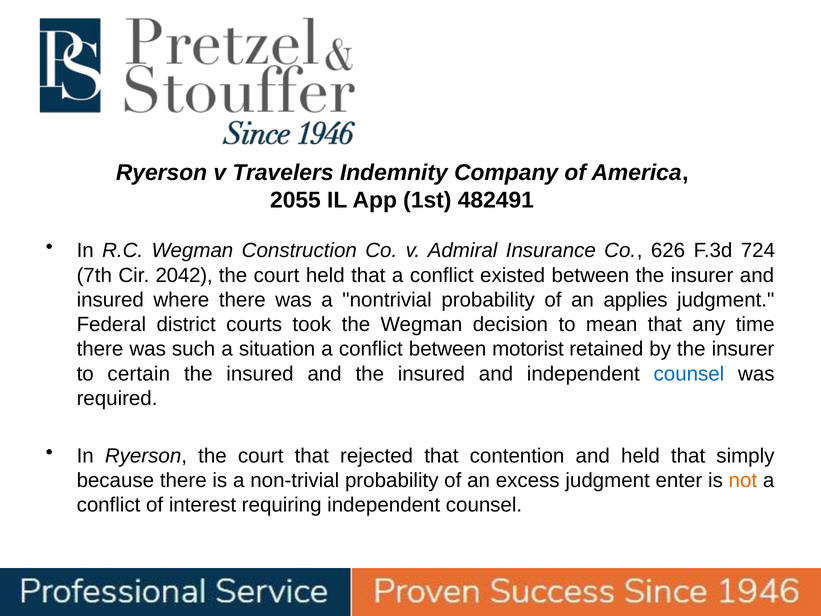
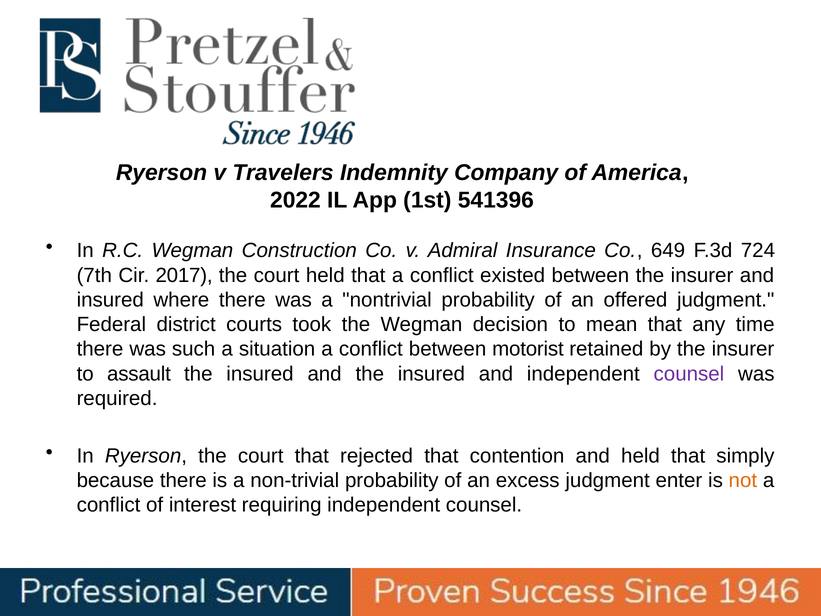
2055: 2055 -> 2022 (295, 200)
482491: 482491 -> 541396 (496, 200)
626: 626 -> 649 (668, 250)
2042: 2042 -> 2017 (184, 275)
applies: applies -> offered (635, 300)
certain: certain -> assault (139, 374)
counsel colour: blue -> purple (689, 374)
